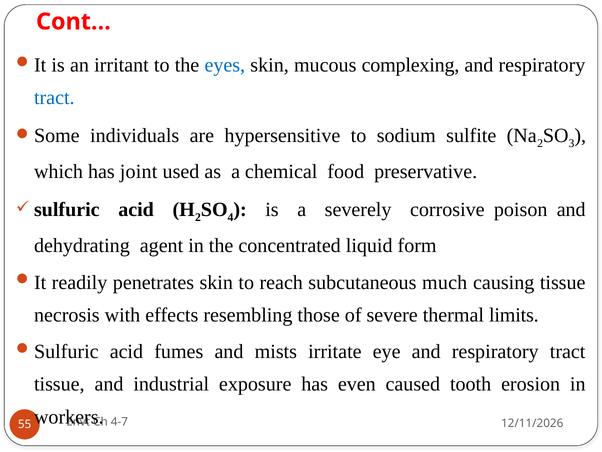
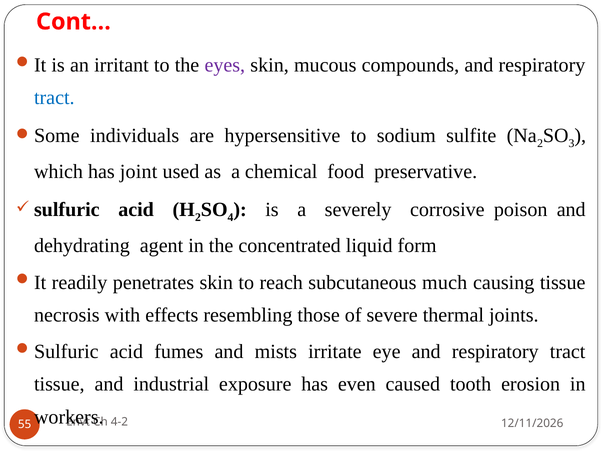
eyes colour: blue -> purple (225, 65)
complexing: complexing -> compounds (410, 65)
limits: limits -> joints (514, 315)
4-7: 4-7 -> 4-2 (119, 421)
